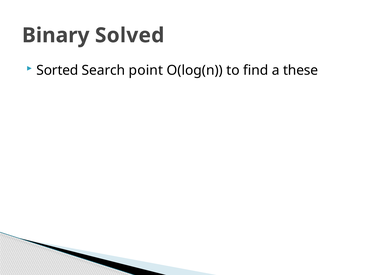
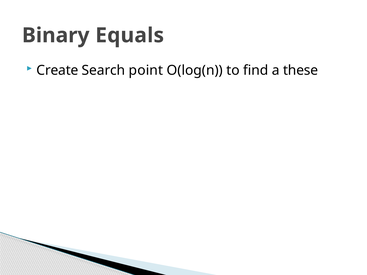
Solved: Solved -> Equals (130, 35)
Sorted: Sorted -> Create (57, 70)
